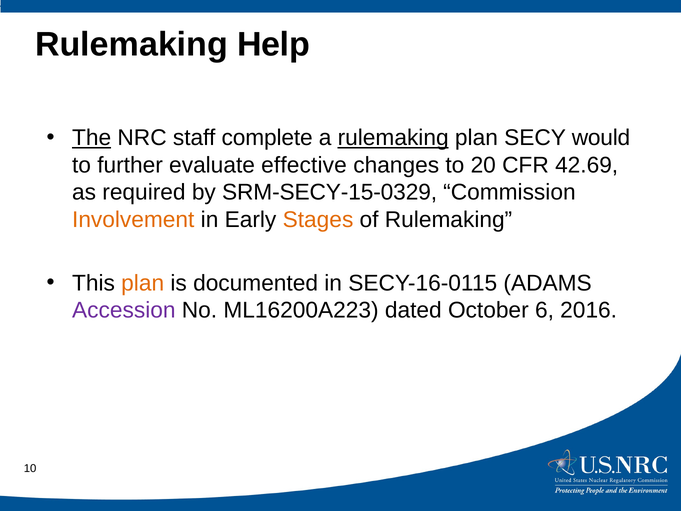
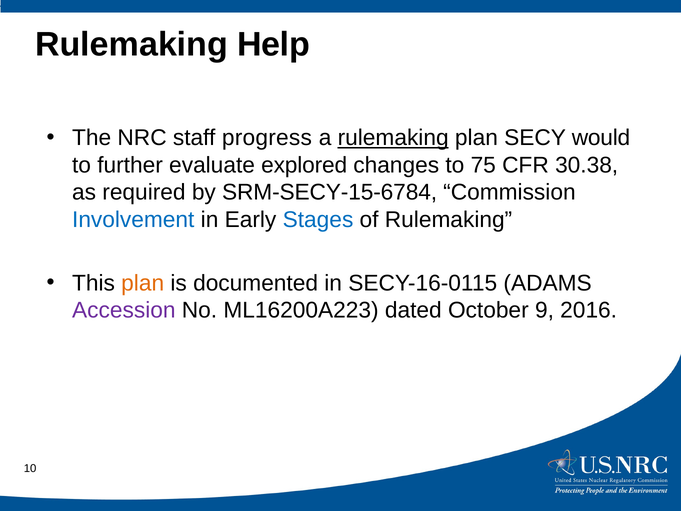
The underline: present -> none (92, 138)
complete: complete -> progress (267, 138)
effective: effective -> explored (304, 165)
20: 20 -> 75 (483, 165)
42.69: 42.69 -> 30.38 (587, 165)
SRM-SECY-15-0329: SRM-SECY-15-0329 -> SRM-SECY-15-6784 (330, 192)
Involvement colour: orange -> blue (133, 220)
Stages colour: orange -> blue (318, 220)
6: 6 -> 9 (544, 310)
